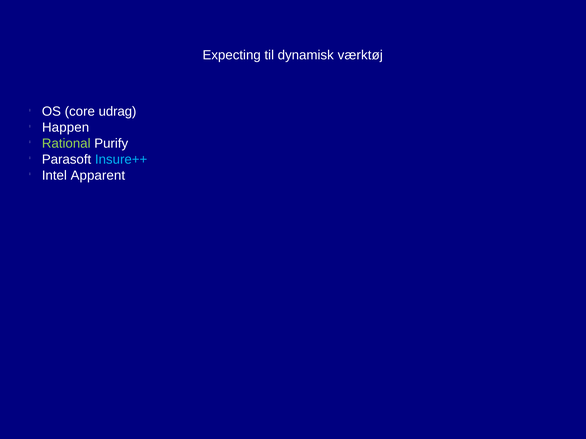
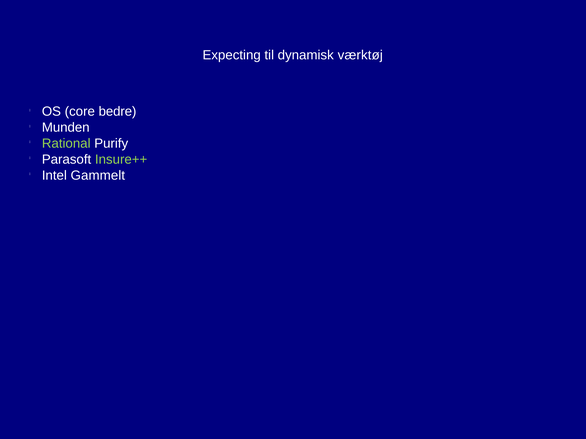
udrag: udrag -> bedre (118, 112)
Happen: Happen -> Munden (66, 128)
Insure++ colour: light blue -> light green (121, 160)
Apparent: Apparent -> Gammelt (98, 176)
